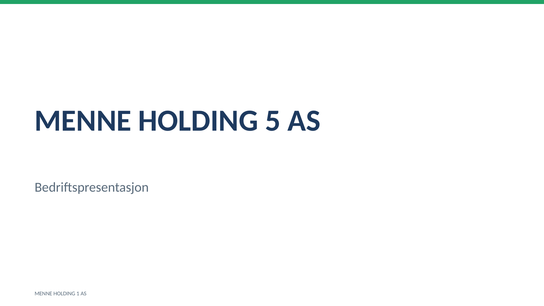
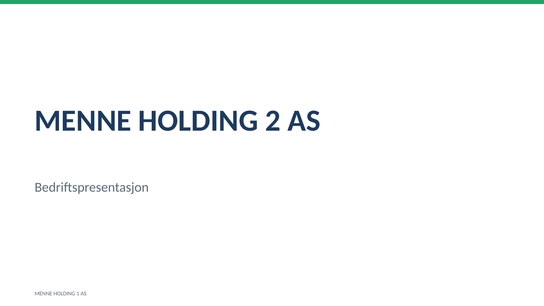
5: 5 -> 2 (273, 121)
